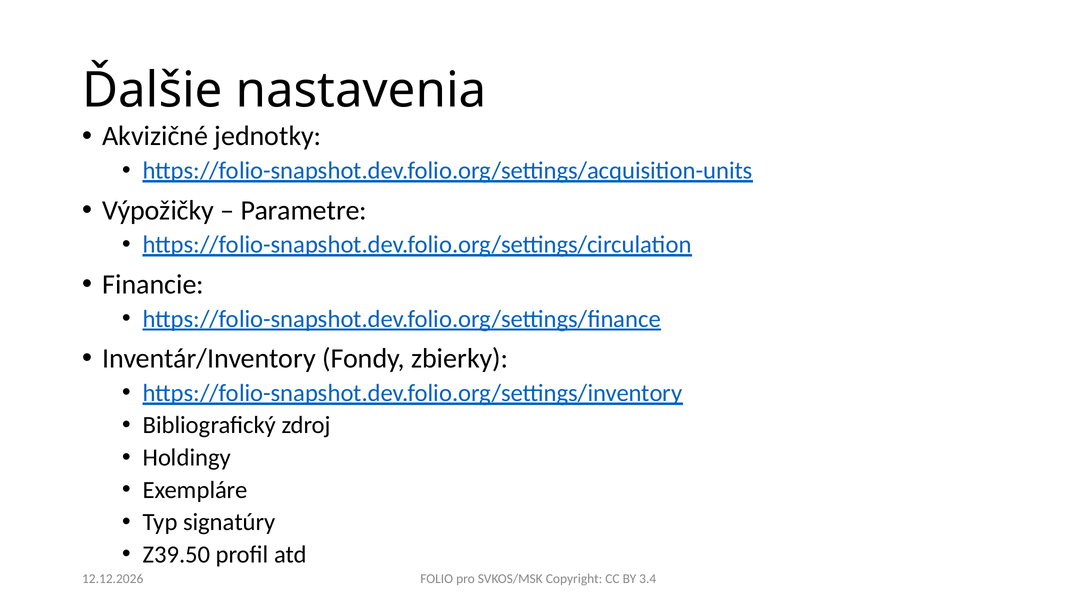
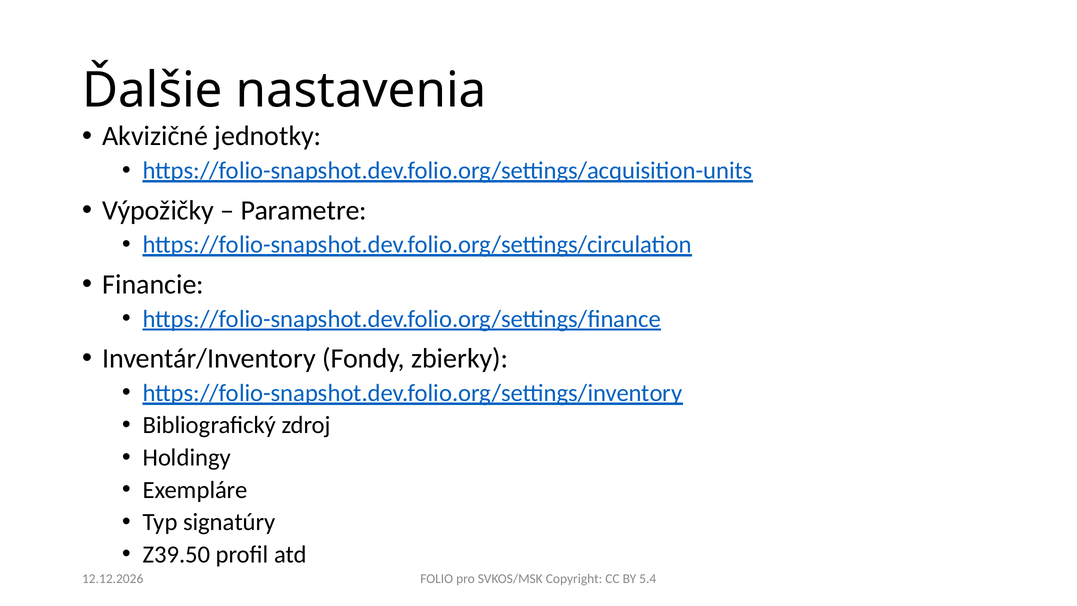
3.4: 3.4 -> 5.4 (648, 578)
